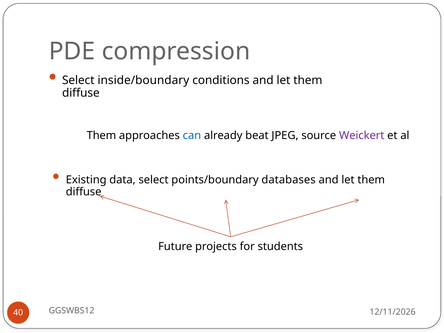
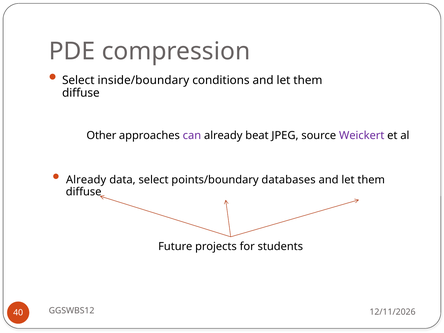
Them: Them -> Other (101, 135)
can colour: blue -> purple (192, 135)
Existing: Existing -> Already (86, 180)
